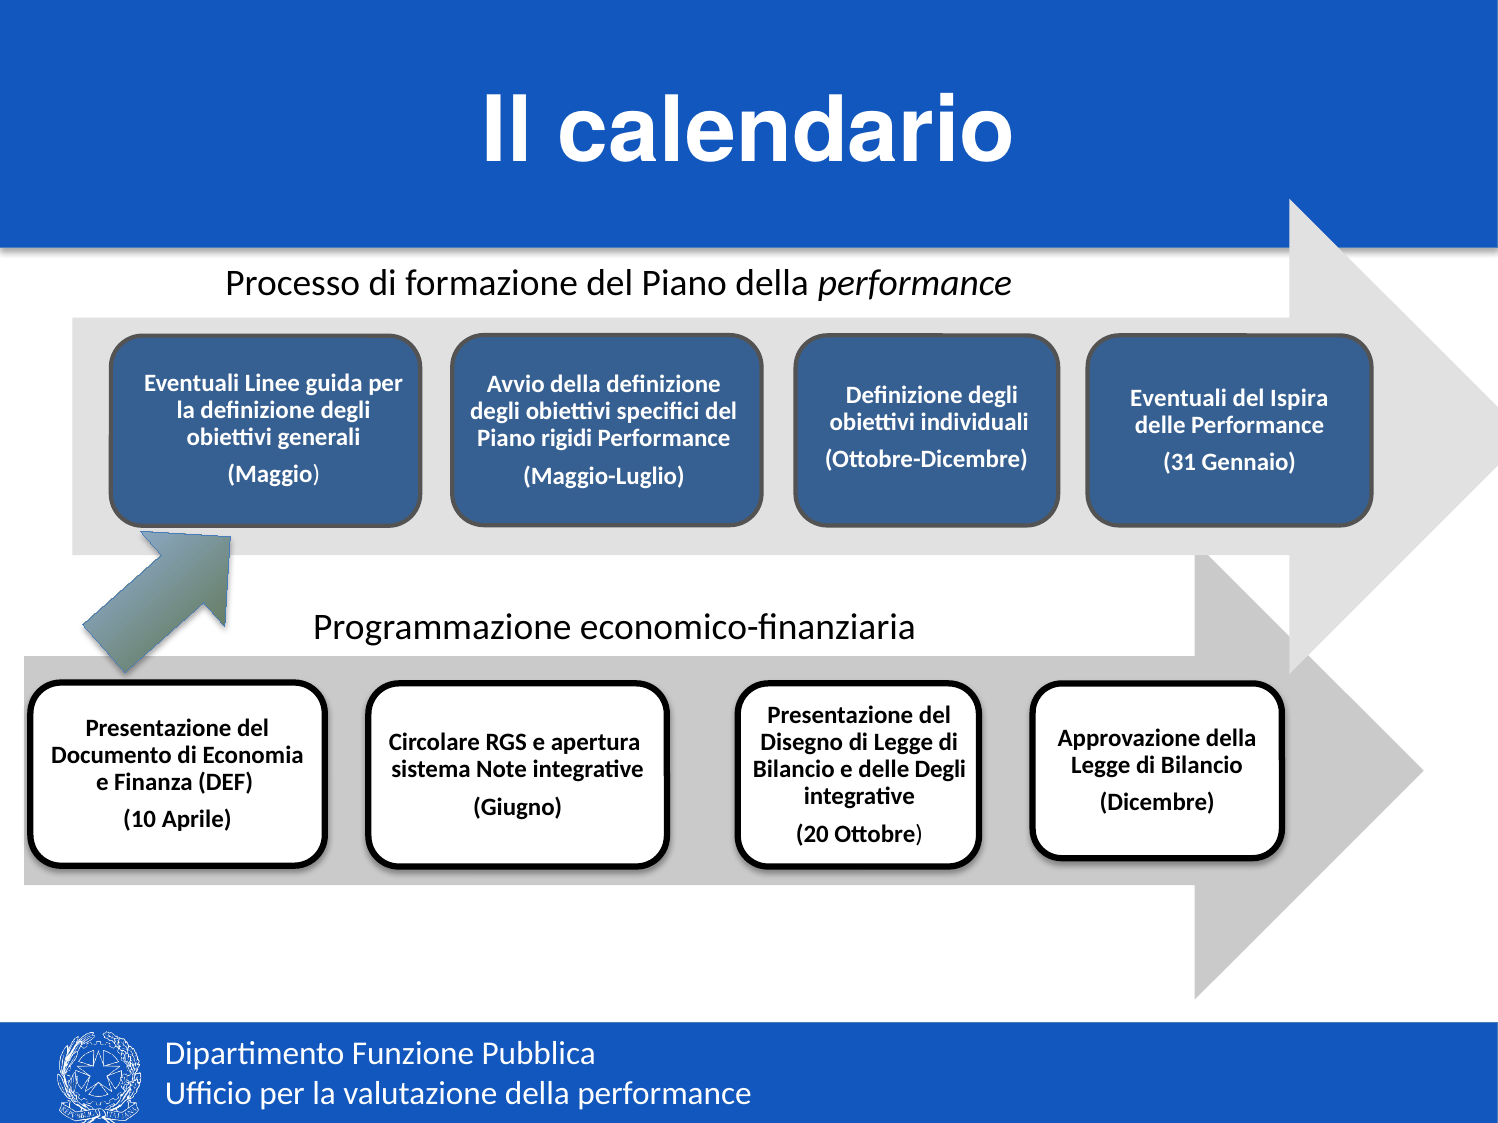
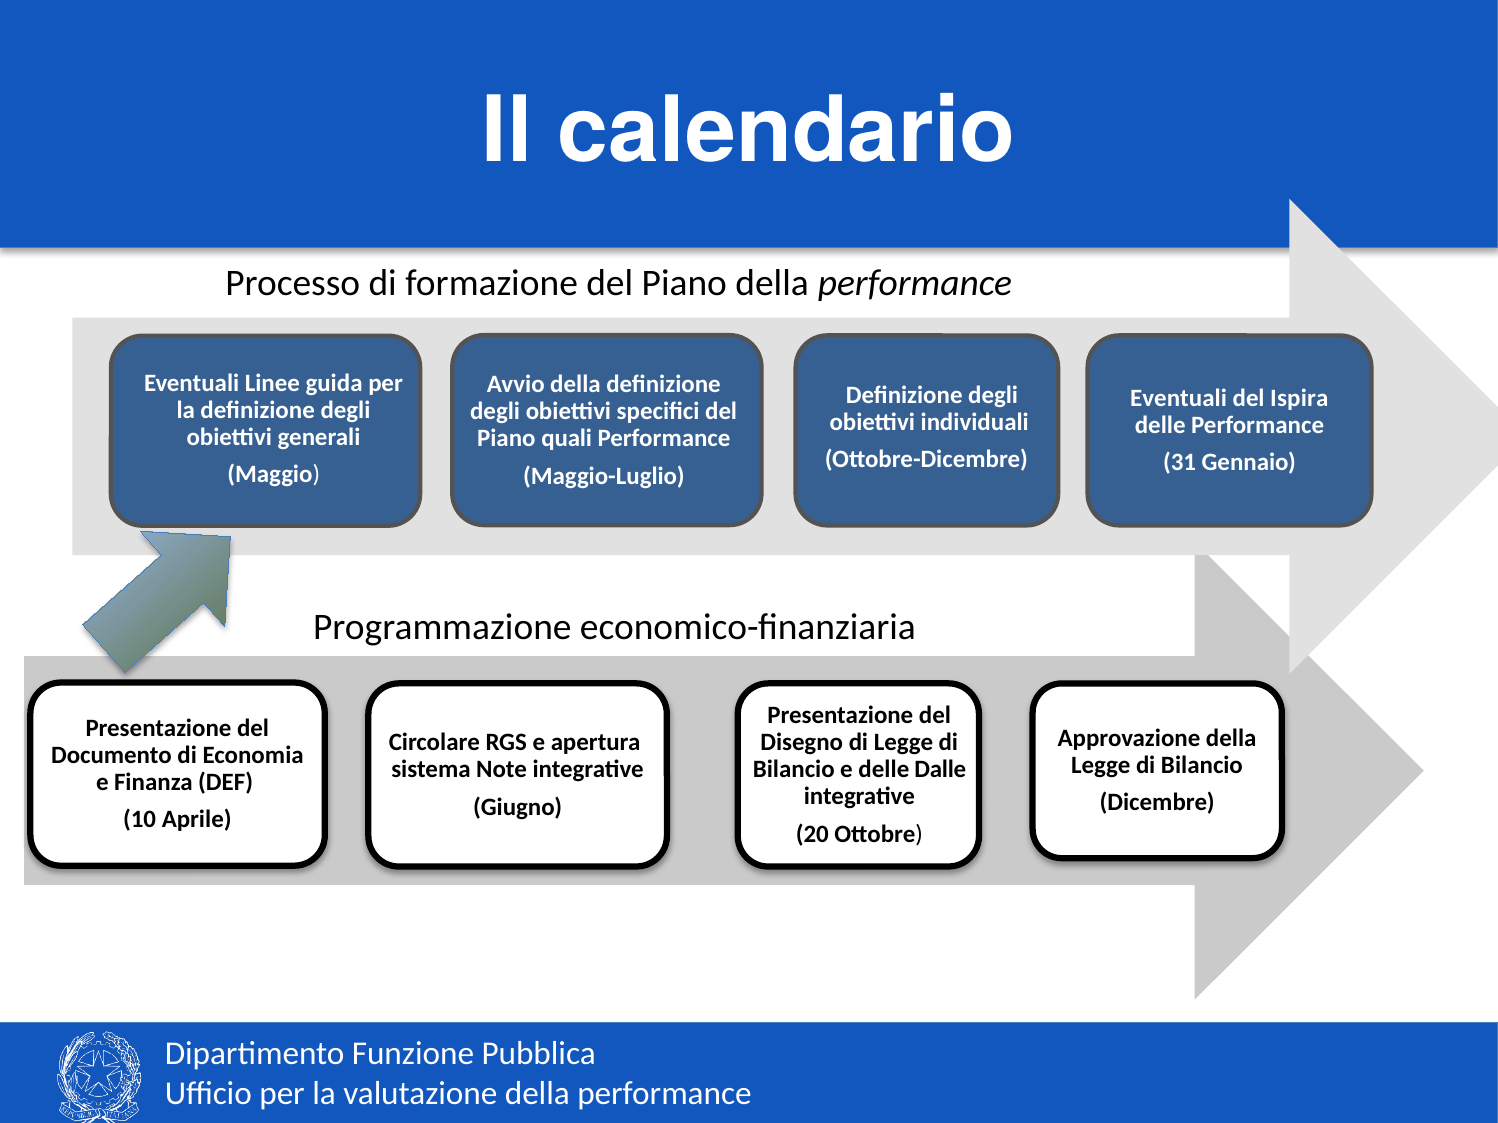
rigidi: rigidi -> quali (567, 439)
delle Degli: Degli -> Dalle (940, 770)
